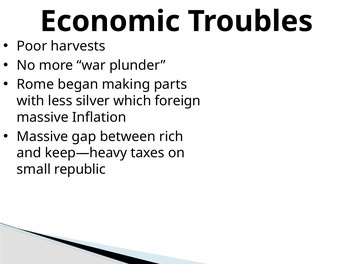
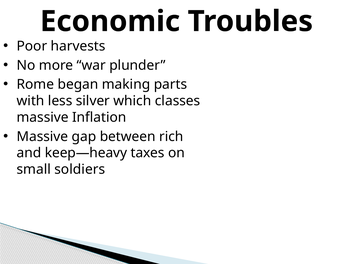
foreign: foreign -> classes (178, 101)
republic: republic -> soldiers (80, 170)
